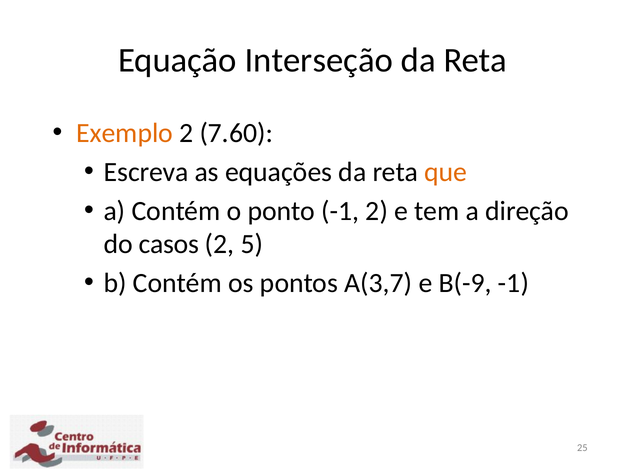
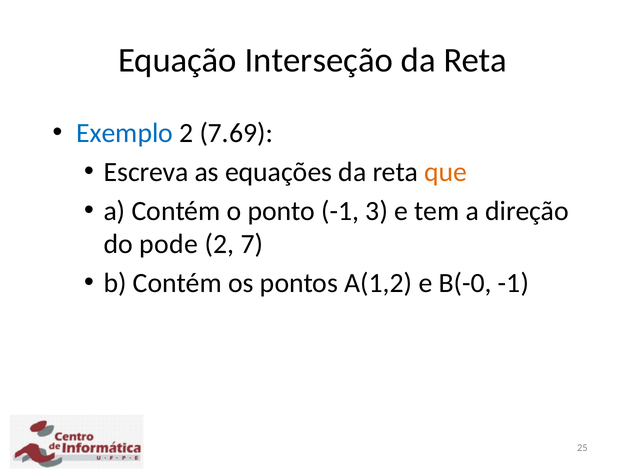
Exemplo colour: orange -> blue (125, 133)
7.60: 7.60 -> 7.69 (236, 133)
-1 2: 2 -> 3 (377, 211)
casos: casos -> pode (169, 244)
5: 5 -> 7 (252, 244)
A(3,7: A(3,7 -> A(1,2 (378, 283)
B(-9: B(-9 -> B(-0 (465, 283)
